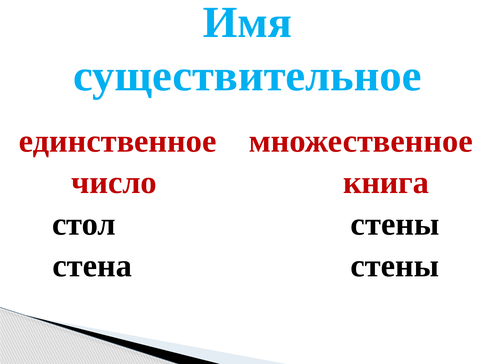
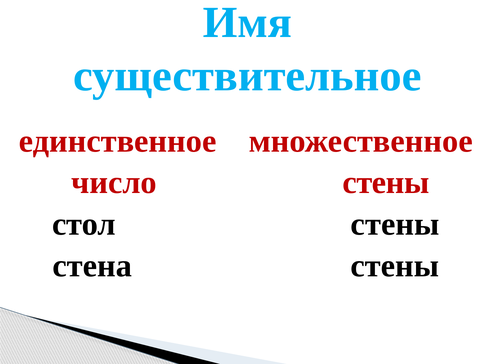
число книга: книга -> стены (386, 183)
